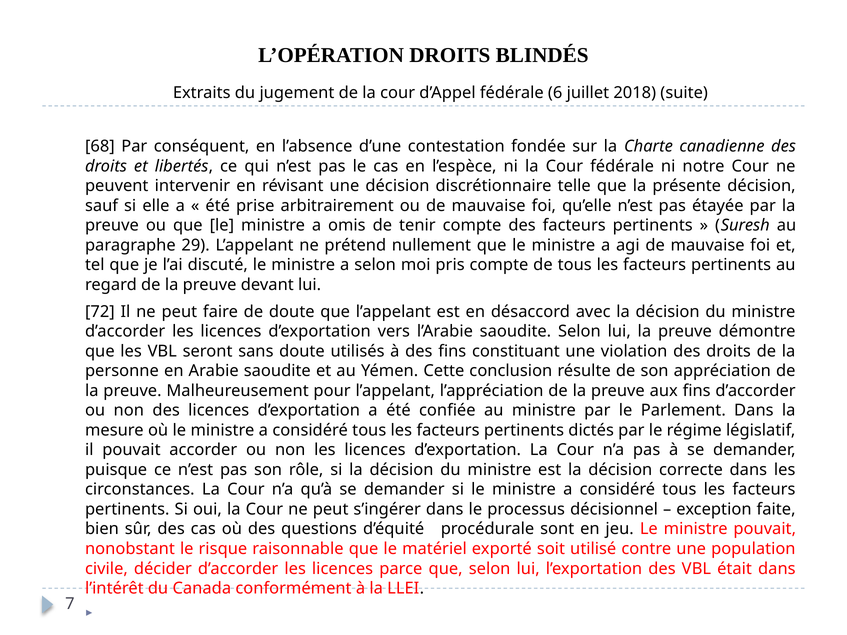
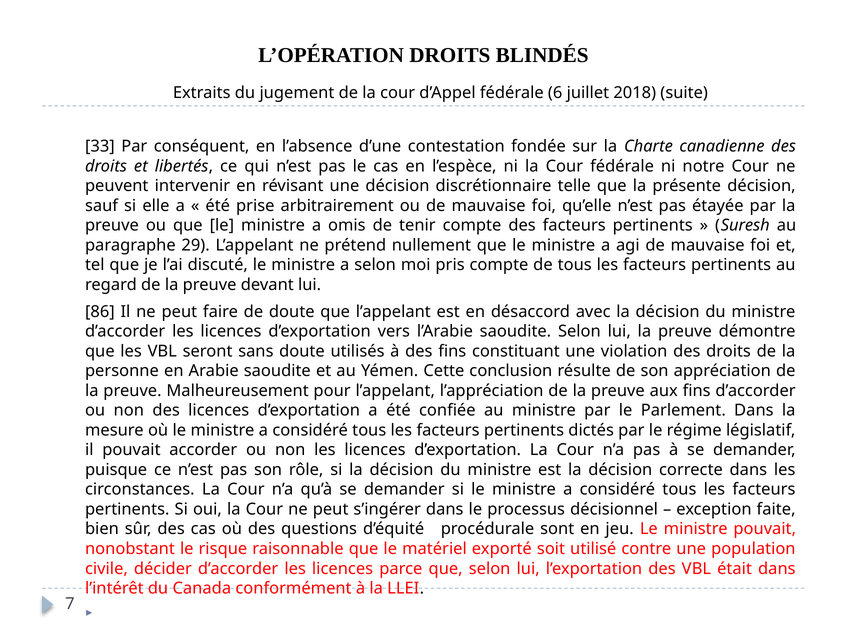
68: 68 -> 33 (100, 146)
72: 72 -> 86 (100, 312)
